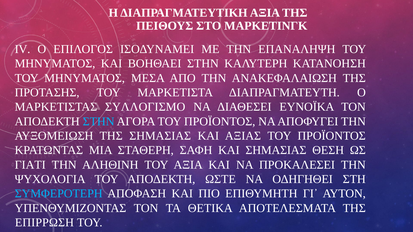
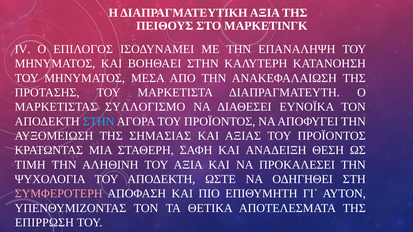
ΚΑΙ ΣΗΜΑΣΙΑΣ: ΣΗΜΑΣΙΑΣ -> ΑΝΑΔΕΙΞΗ (276, 150)
ΓΙΑΤΙ: ΓΙΑΤΙ -> ΤΙΜΗ (30, 165)
ΣΥΜΦΕΡΟΤΕΡΗ colour: light blue -> pink (59, 194)
